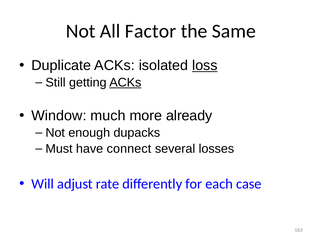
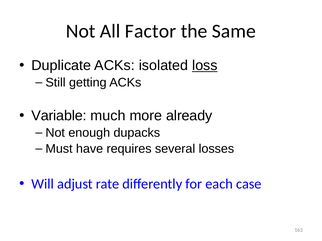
ACKs underline: present -> none (125, 83)
Window: Window -> Variable (59, 116)
connect: connect -> requires (129, 149)
